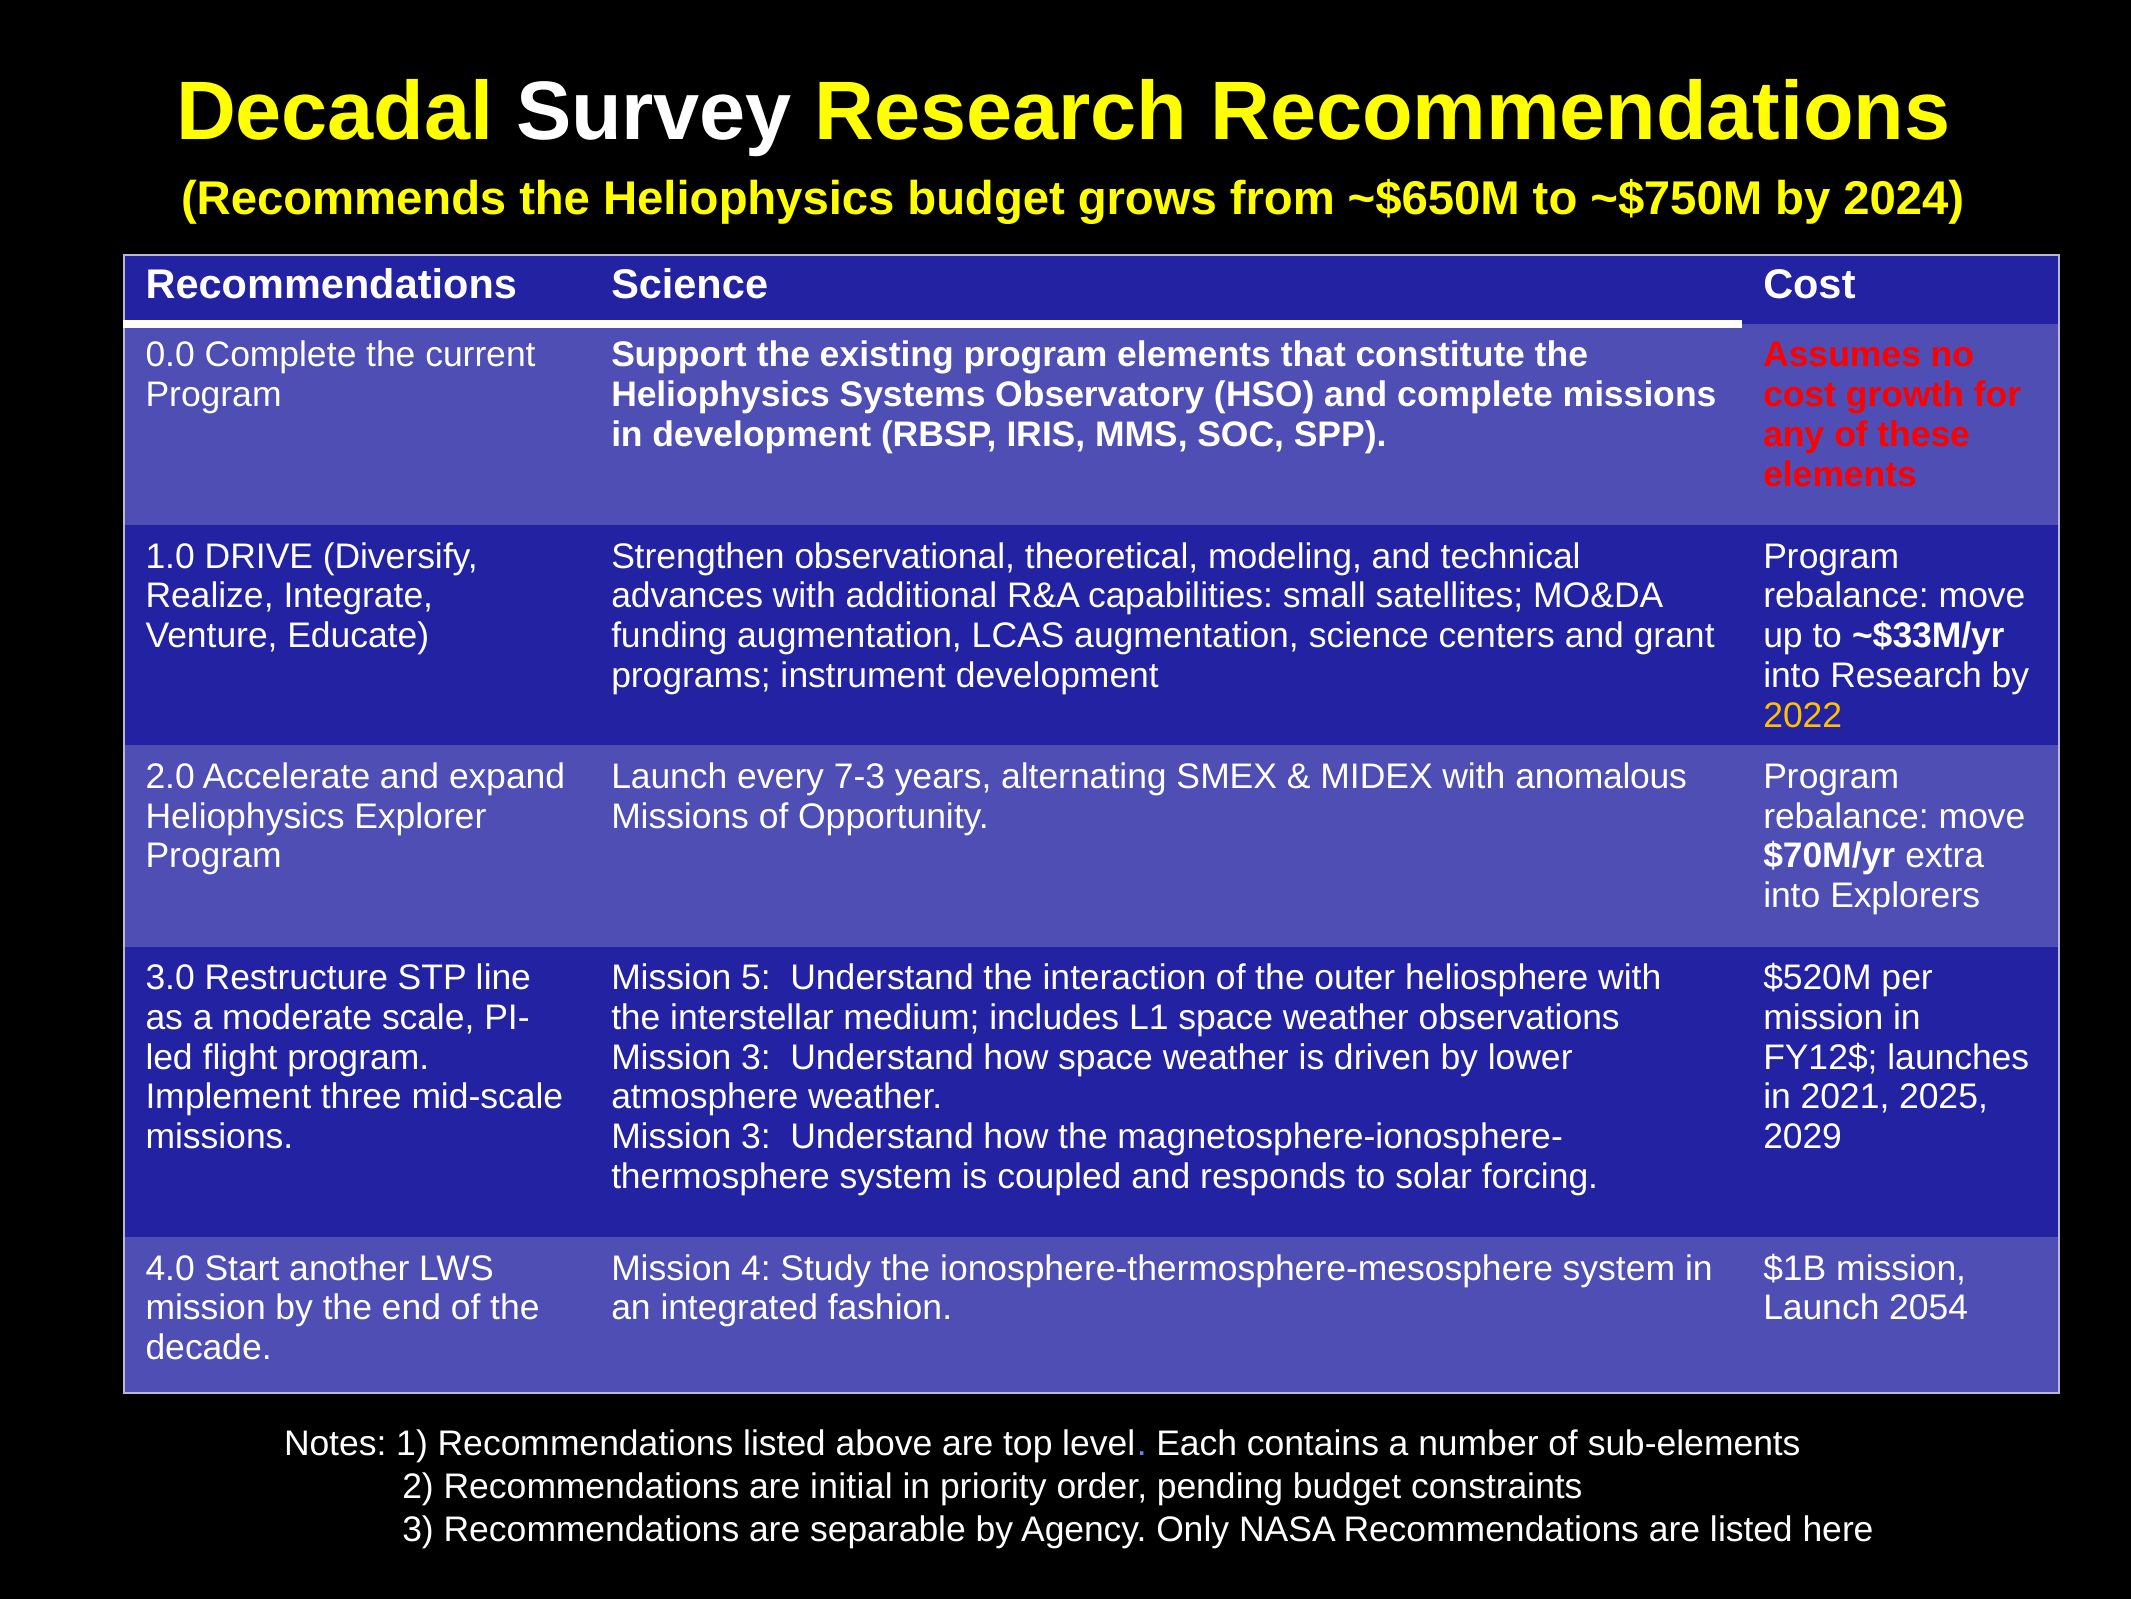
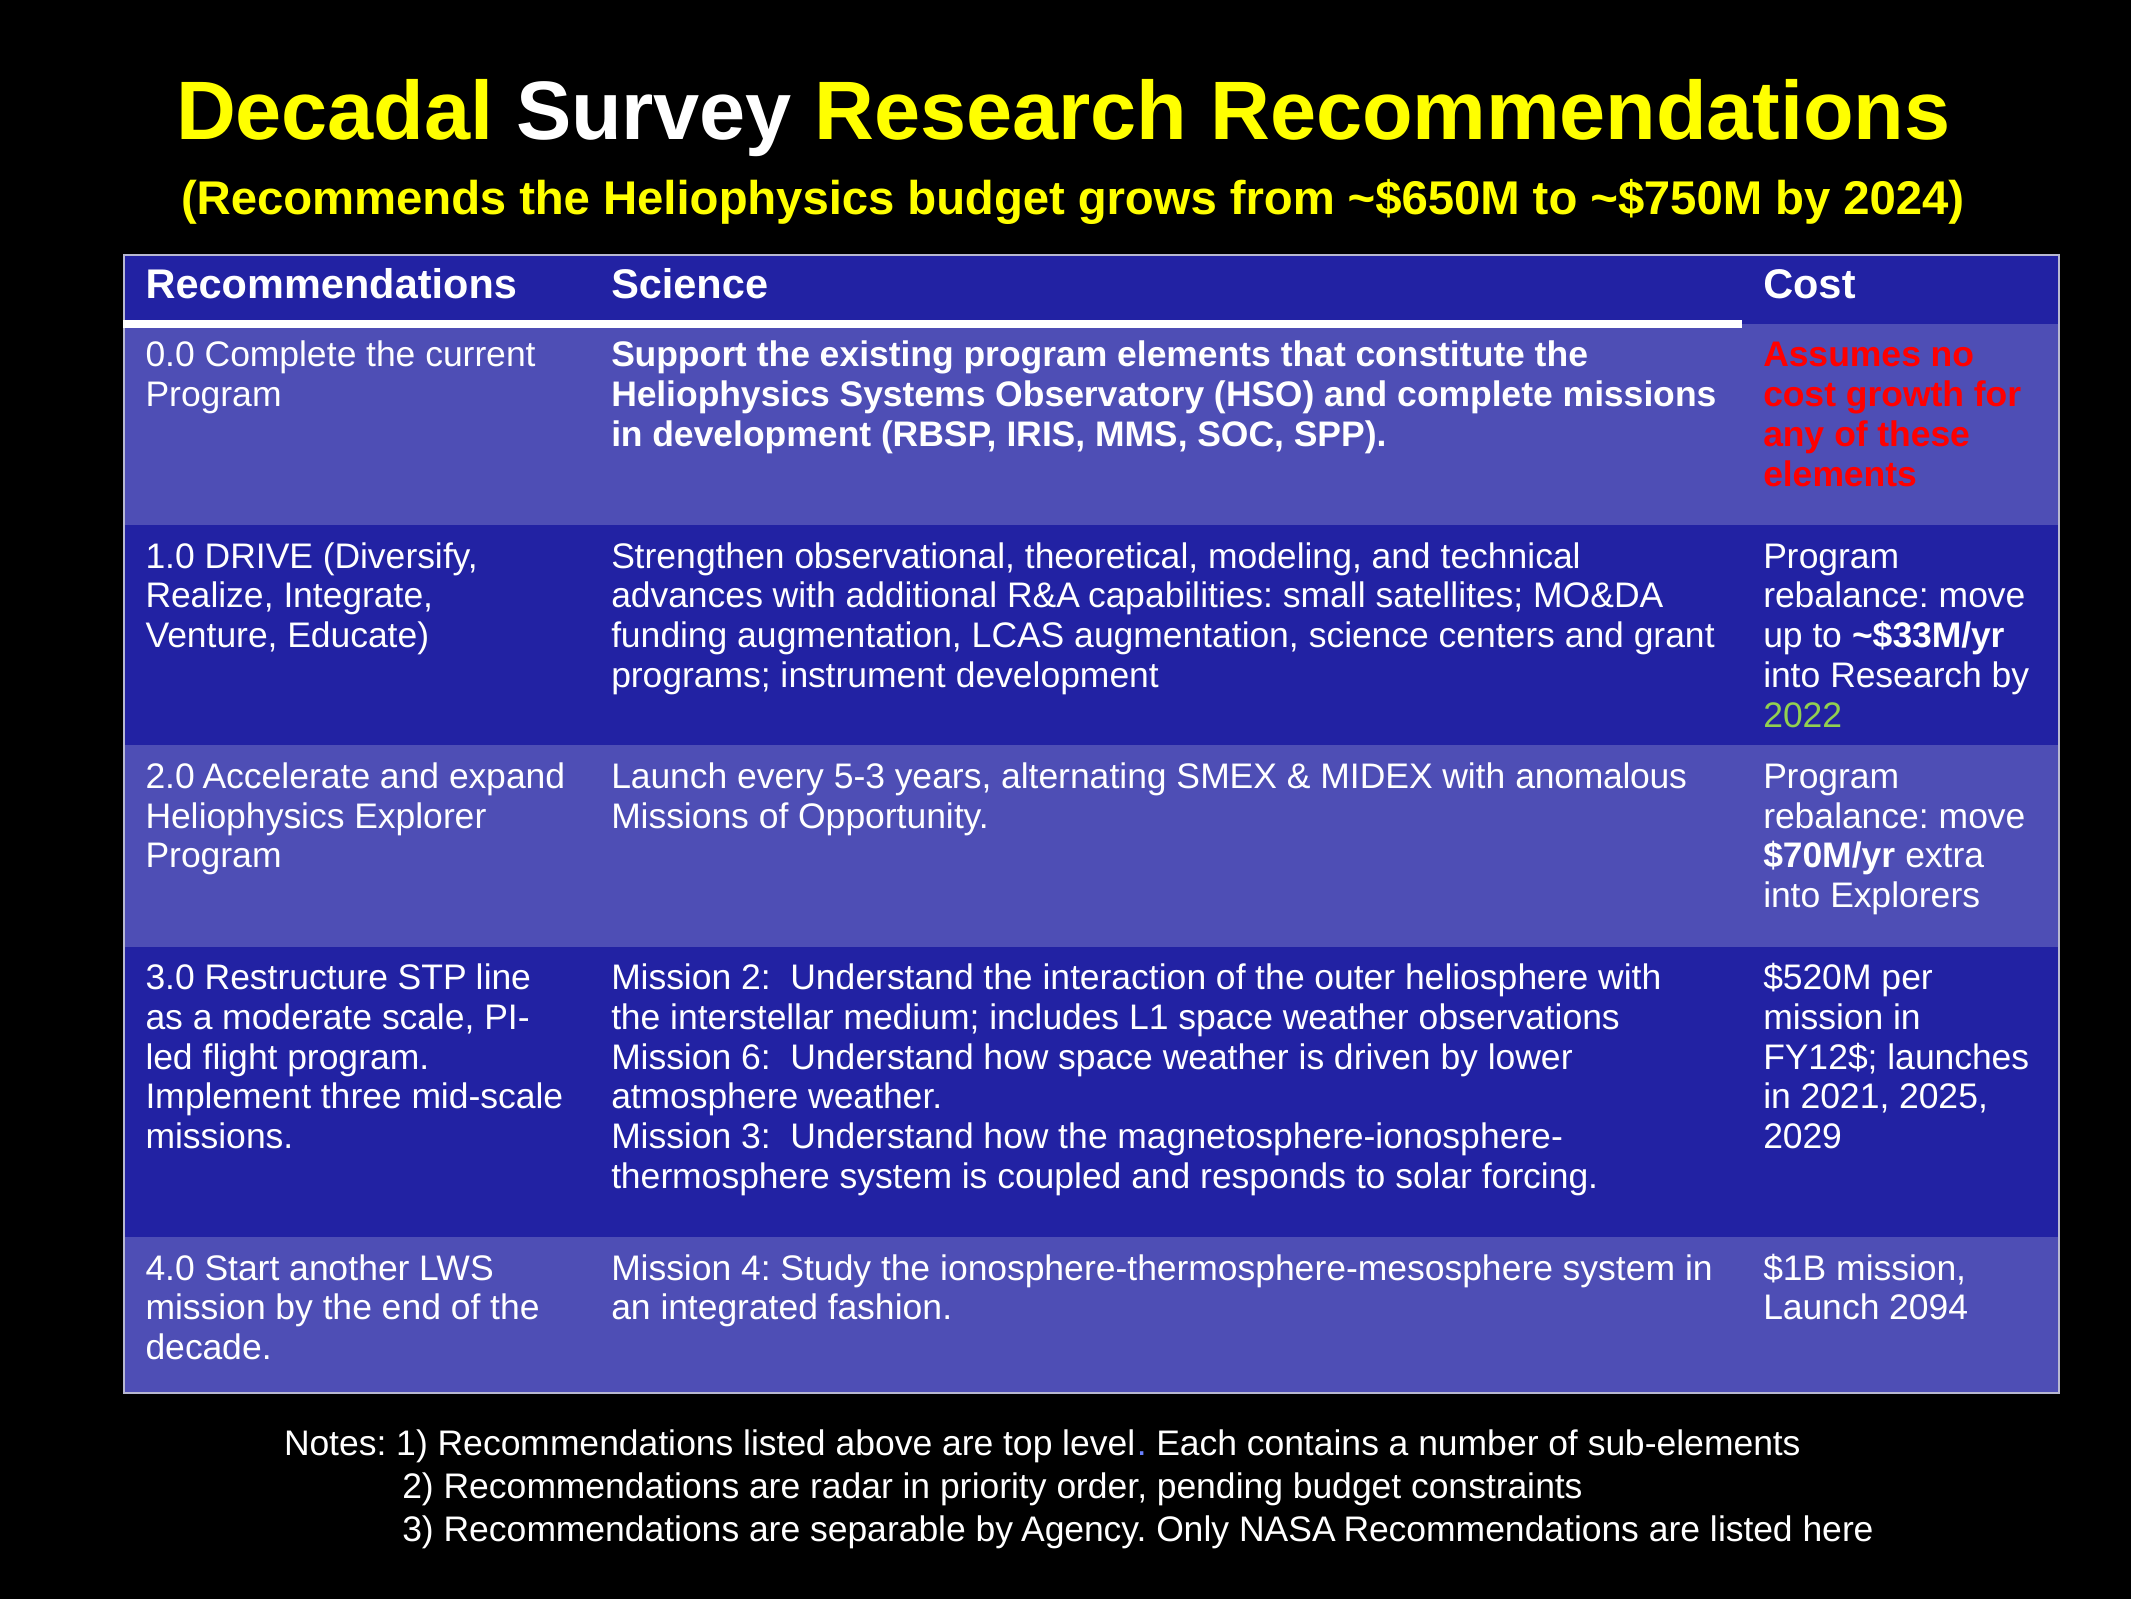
2022 colour: yellow -> light green (1803, 715)
7-3: 7-3 -> 5-3 (859, 776)
Mission 5: 5 -> 2 (756, 977)
3: 3 -> 6 (756, 1057)
2054: 2054 -> 2094 (1929, 1307)
initial: initial -> radar (852, 1486)
